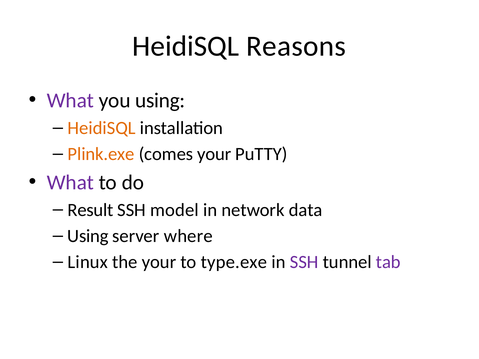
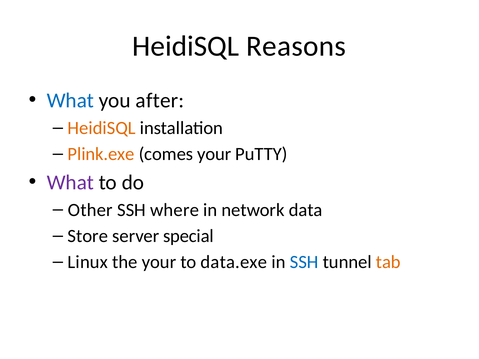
What colour: purple -> blue (70, 100)
you using: using -> after (160, 100)
Result: Result -> Other (90, 210)
model: model -> where (175, 210)
Using: Using -> Store (88, 236)
where: where -> special (188, 236)
type.exe: type.exe -> data.exe (234, 262)
SSH colour: purple -> blue (304, 262)
tab colour: purple -> orange (388, 262)
